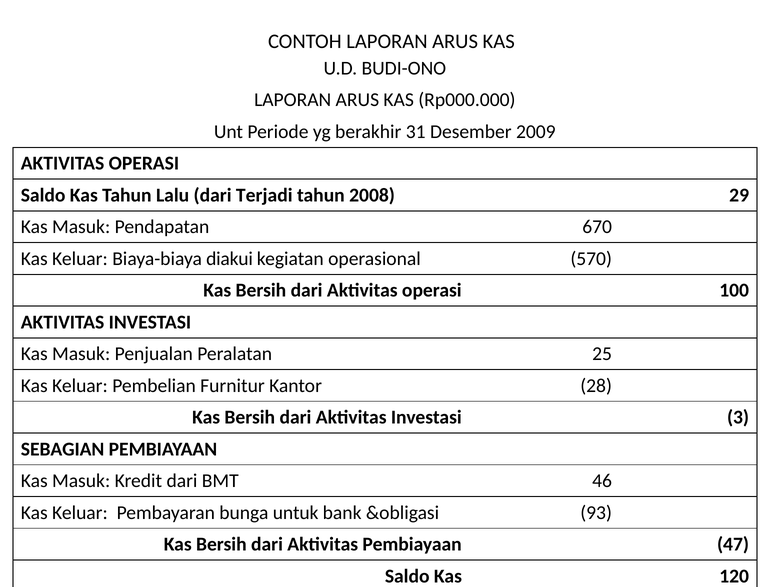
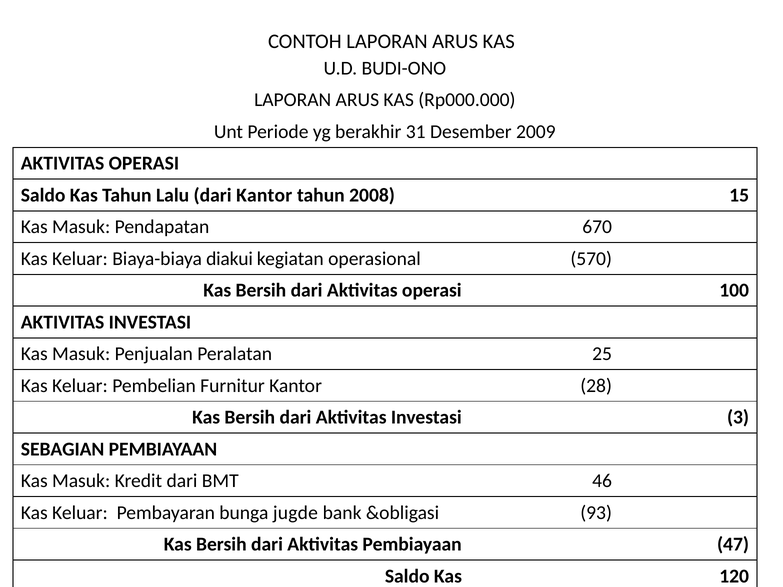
dari Terjadi: Terjadi -> Kantor (264, 195)
29: 29 -> 15 (739, 195)
untuk: untuk -> jugde (295, 513)
